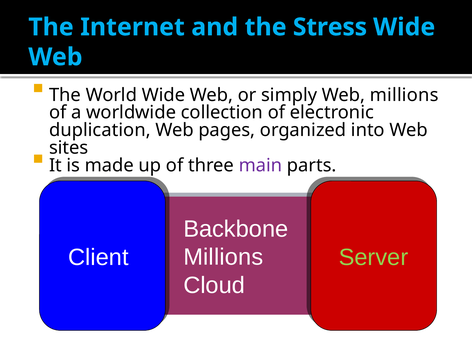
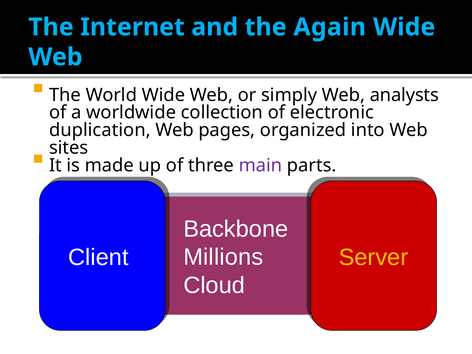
Stress: Stress -> Again (330, 27)
Web millions: millions -> analysts (404, 95)
Server colour: light green -> yellow (373, 257)
